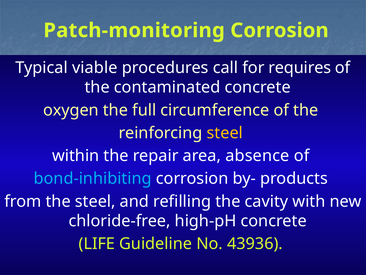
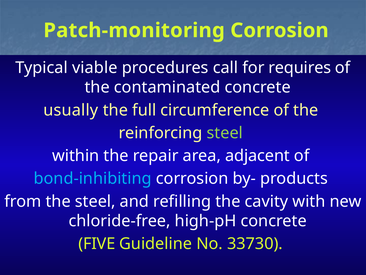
oxygen: oxygen -> usually (71, 110)
steel colour: yellow -> light green (225, 133)
absence: absence -> adjacent (257, 155)
LIFE: LIFE -> FIVE (97, 243)
43936: 43936 -> 33730 (255, 243)
